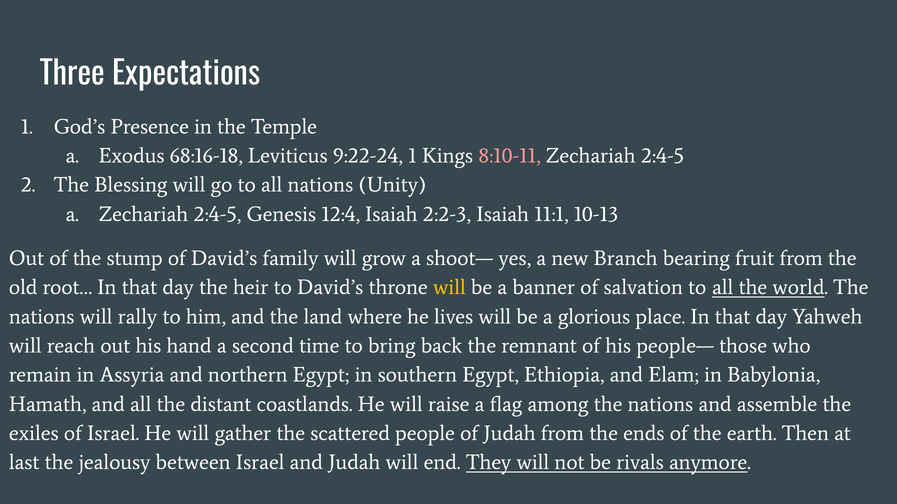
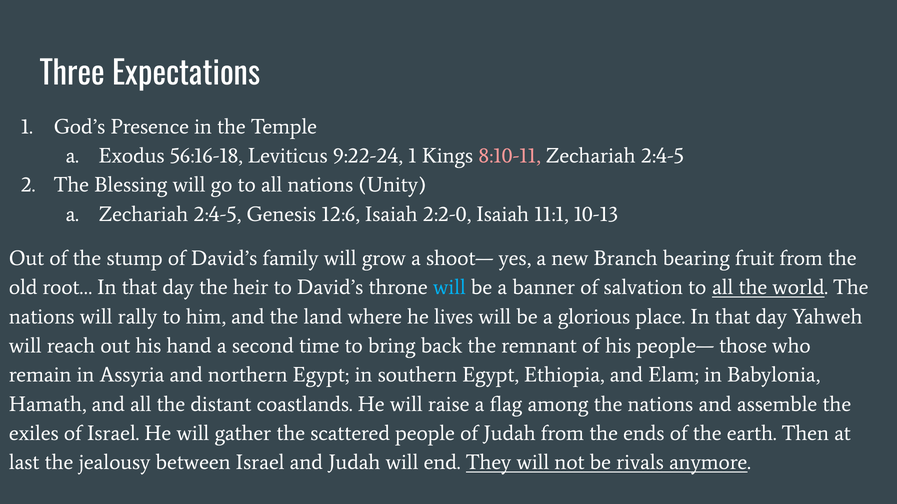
68:16-18: 68:16-18 -> 56:16-18 (206, 156)
12:4: 12:4 -> 12:6 (341, 214)
2:2-3: 2:2-3 -> 2:2-0 (447, 214)
will colour: yellow -> light blue (449, 288)
